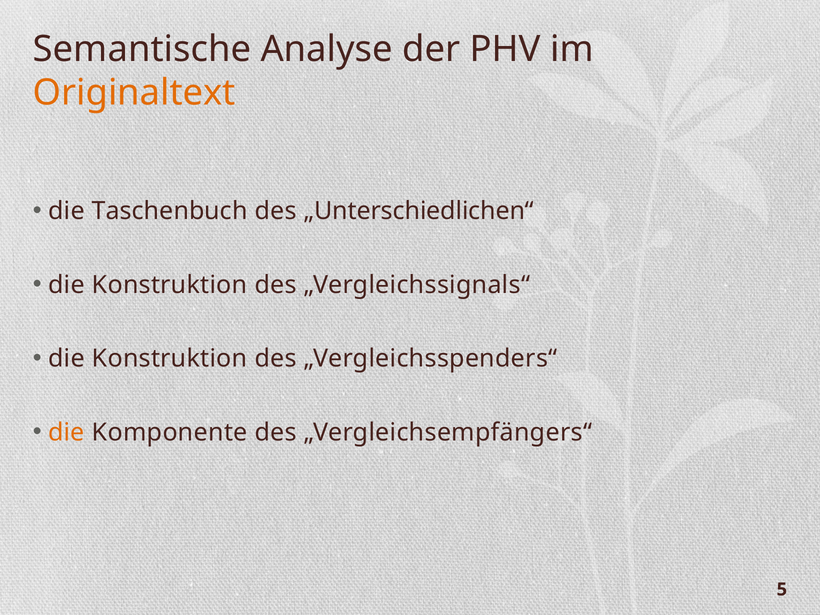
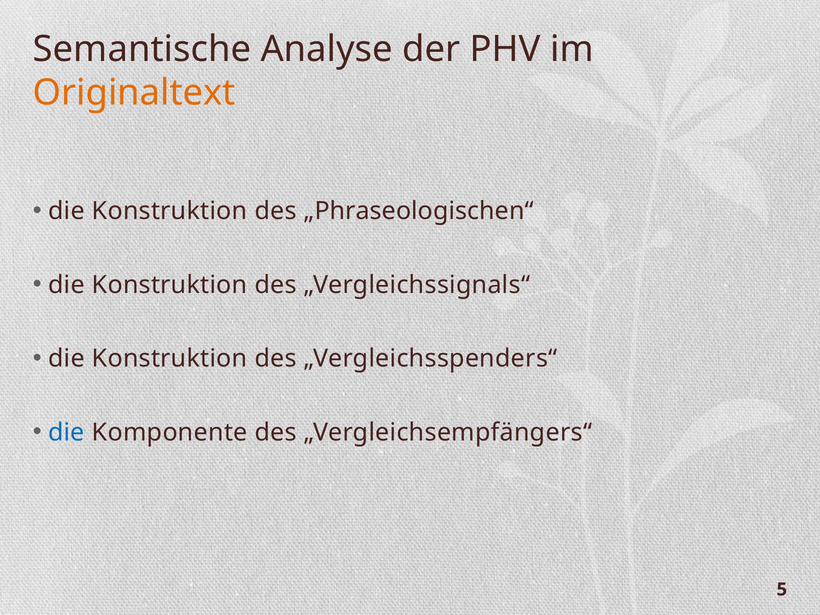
Taschenbuch: Taschenbuch -> Konstruktion (170, 211)
„Unterschiedlichen“: „Unterschiedlichen“ -> „Phraseologischen“ (419, 211)
die colour: orange -> blue (66, 433)
